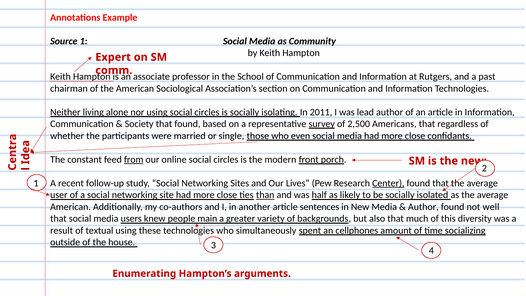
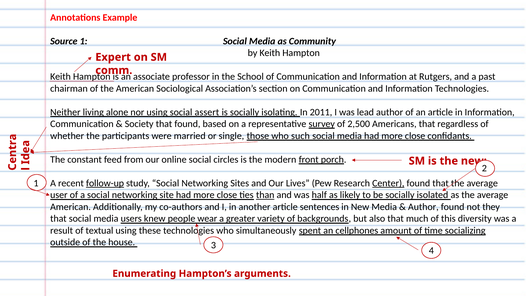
using social circles: circles -> assert (207, 112)
even: even -> such (300, 136)
from underline: present -> none (134, 159)
follow-up underline: none -> present (105, 183)
well: well -> they (491, 207)
main: main -> wear (207, 219)
